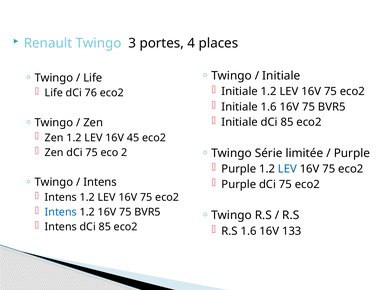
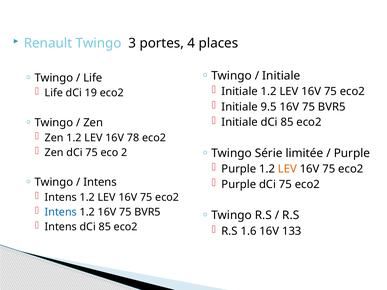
76: 76 -> 19 (91, 93)
Initiale 1.6: 1.6 -> 9.5 (269, 107)
45: 45 -> 78 (133, 138)
LEV colour: blue -> orange (287, 169)
